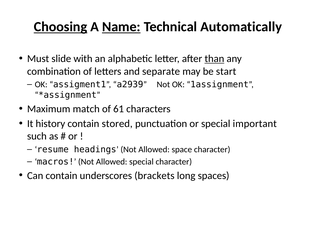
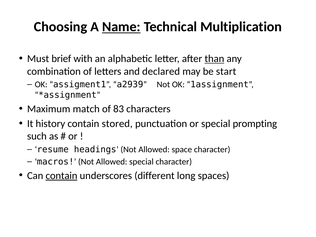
Choosing underline: present -> none (61, 27)
Automatically: Automatically -> Multiplication (241, 27)
slide: slide -> brief (61, 59)
separate: separate -> declared (161, 71)
61: 61 -> 83 (119, 109)
important: important -> prompting (255, 124)
contain underline: none -> present (62, 176)
brackets: brackets -> different (155, 176)
